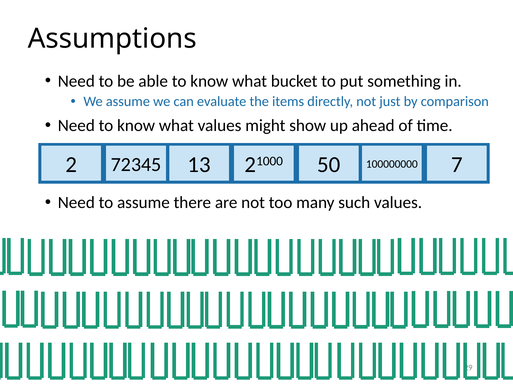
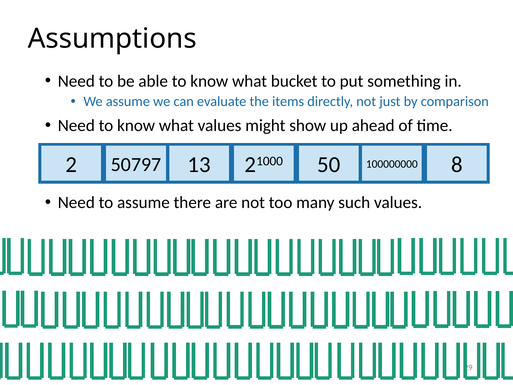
72345: 72345 -> 50797 (136, 165)
7: 7 -> 8 (457, 165)
